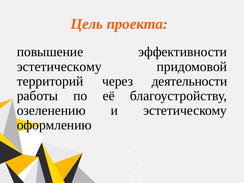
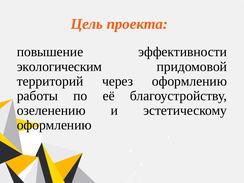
эстетическому: эстетическому -> экологическим (59, 67)
через деятельности: деятельности -> оформлению (189, 81)
